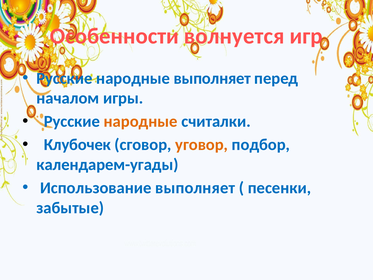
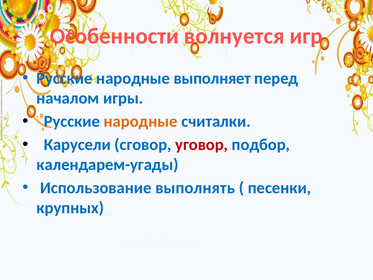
Клубочек: Клубочек -> Карусели (77, 145)
уговор colour: orange -> red (202, 145)
Использование выполняет: выполняет -> выполнять (195, 188)
забытые: забытые -> крупных (70, 208)
